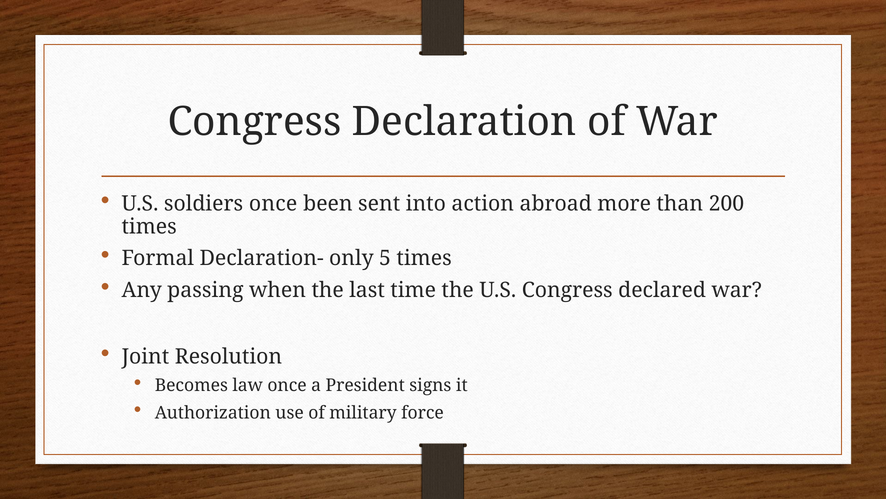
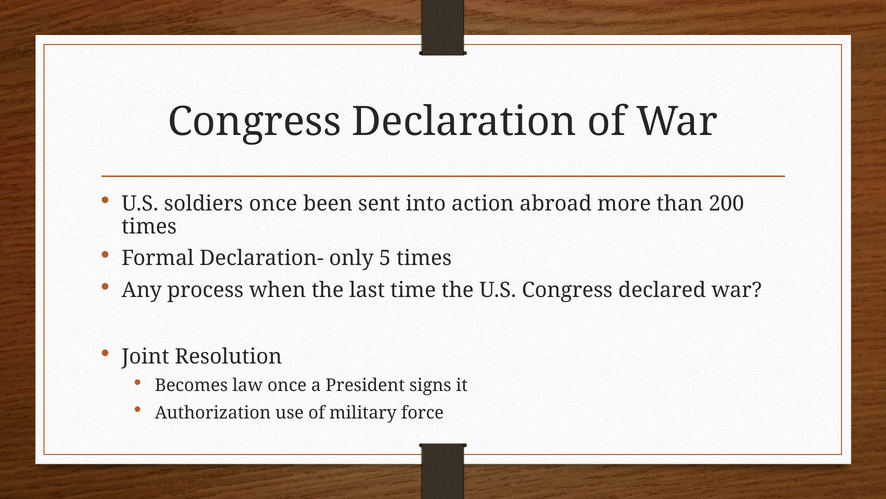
passing: passing -> process (205, 290)
